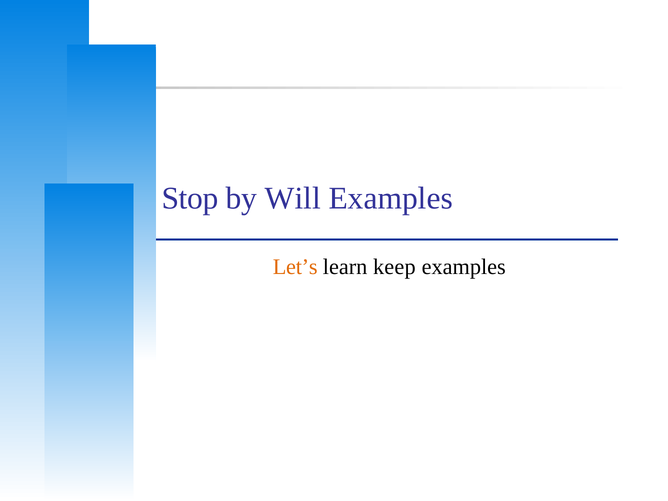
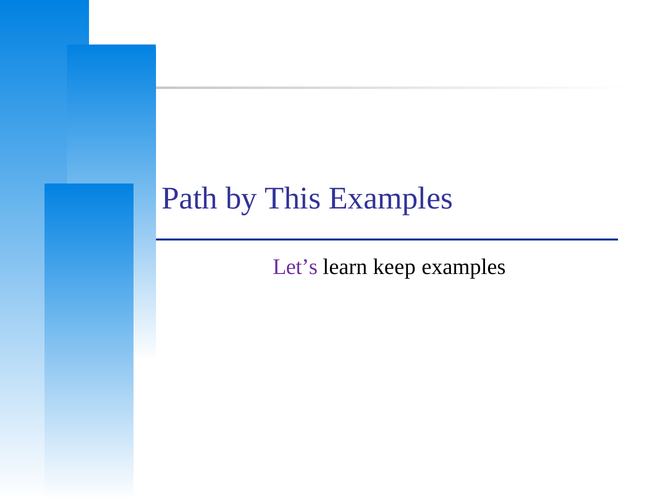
Stop: Stop -> Path (190, 199)
Will: Will -> This (293, 199)
Let’s colour: orange -> purple (295, 267)
